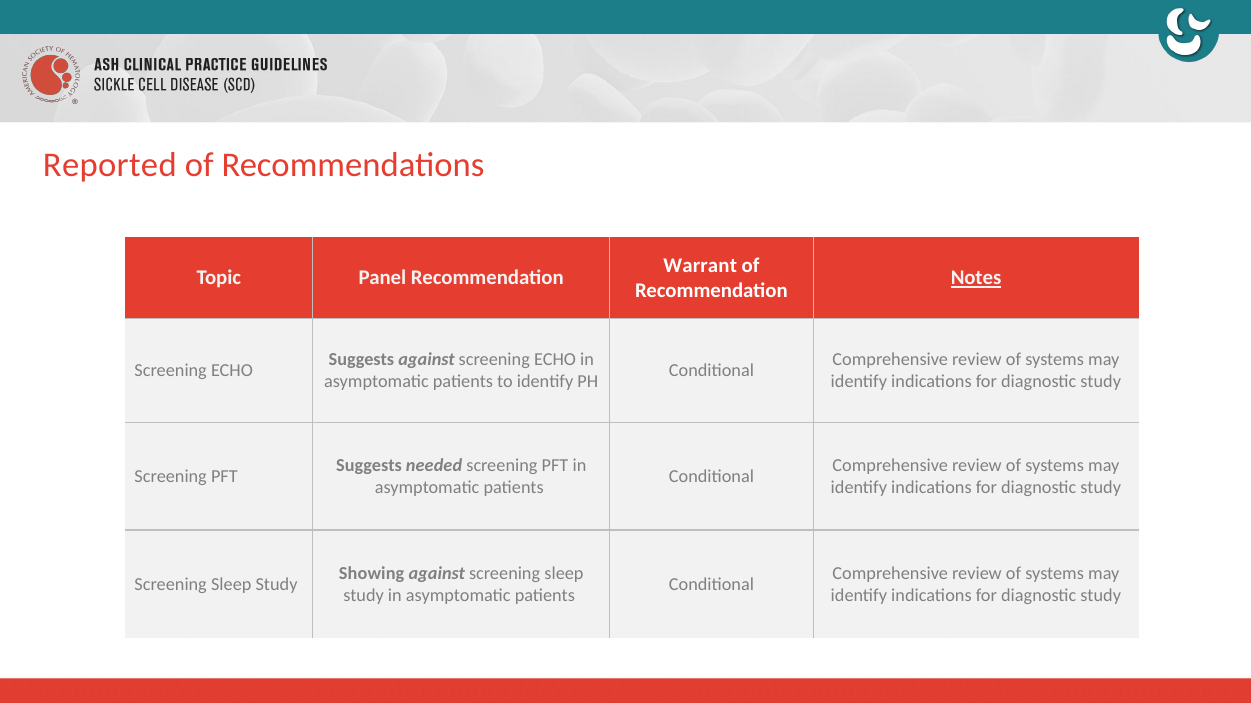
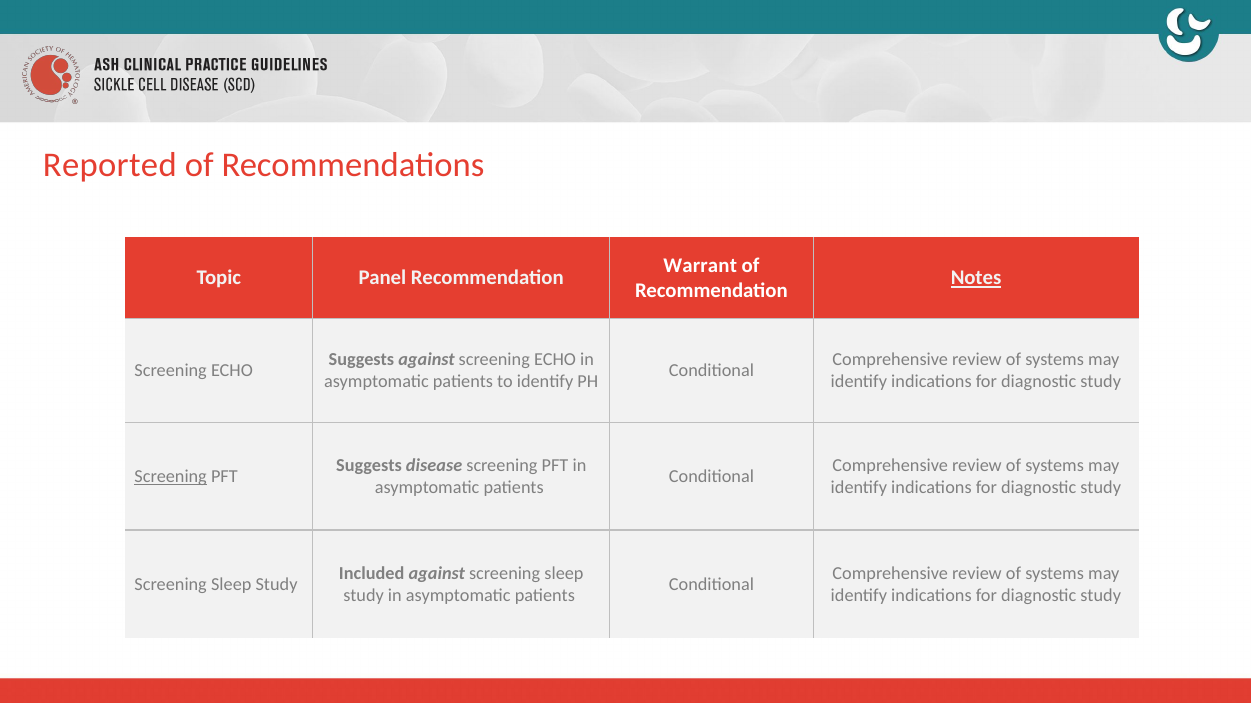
needed: needed -> disease (434, 466)
Screening underline: none -> present (171, 477)
Showing: Showing -> Included (372, 574)
